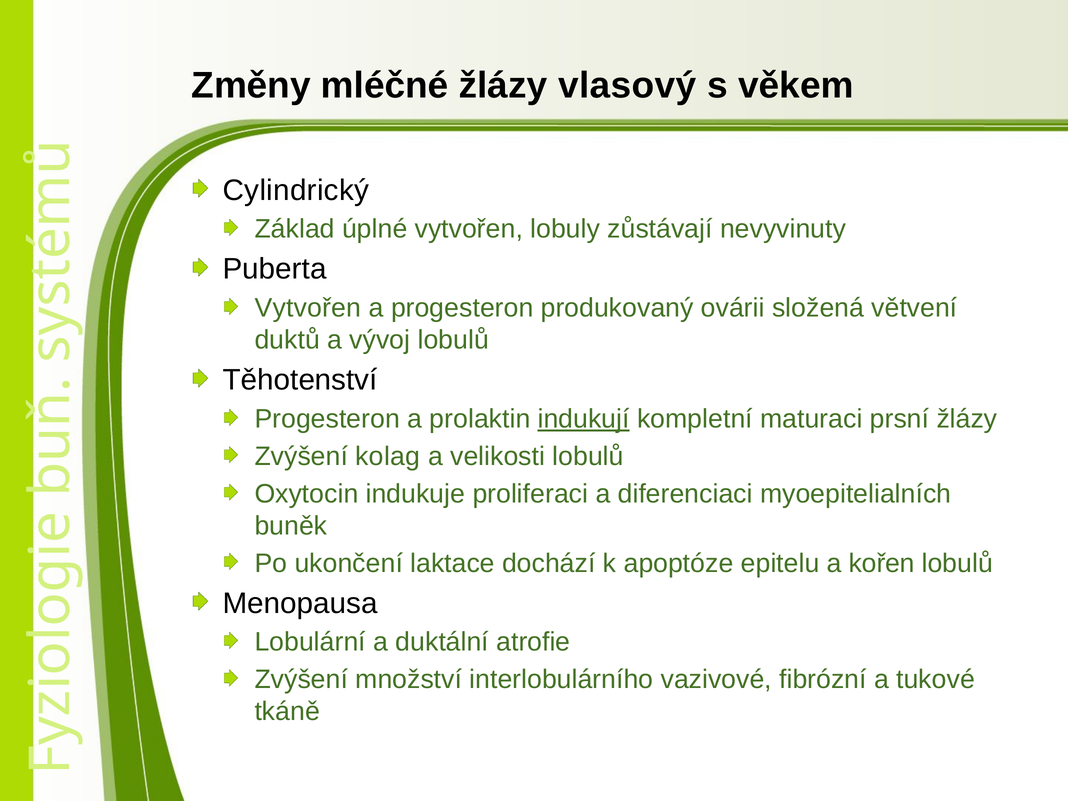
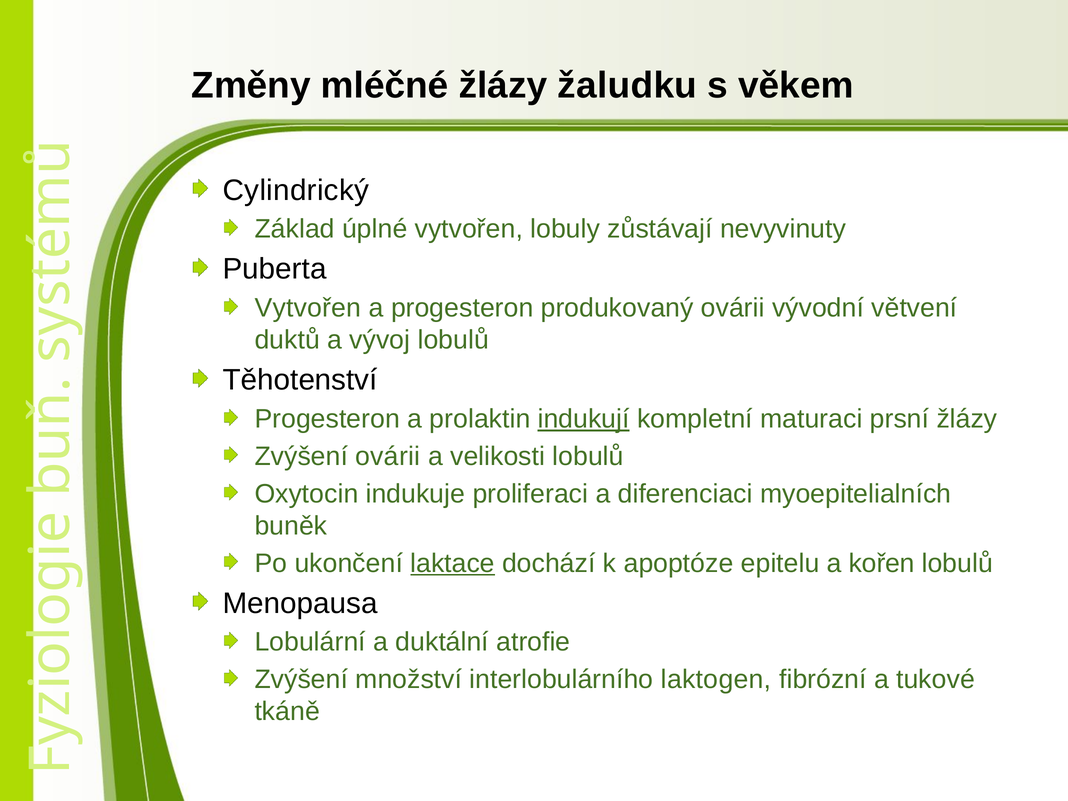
vlasový: vlasový -> žaludku (627, 85)
složená: složená -> vývodní (818, 308)
Zvýšení kolag: kolag -> ovárii (388, 456)
laktace underline: none -> present (453, 563)
vazivové: vazivové -> laktogen (716, 680)
